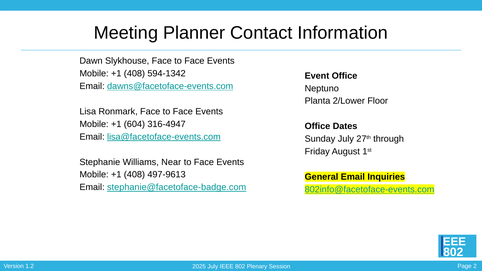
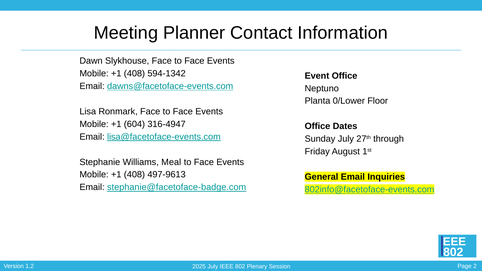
2/Lower: 2/Lower -> 0/Lower (349, 101)
Near: Near -> Meal (171, 162)
